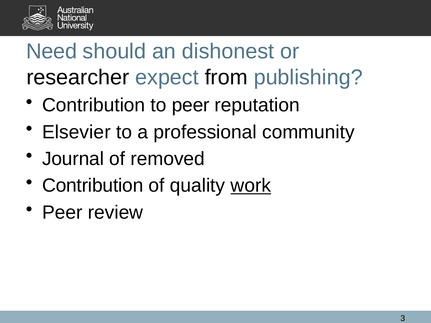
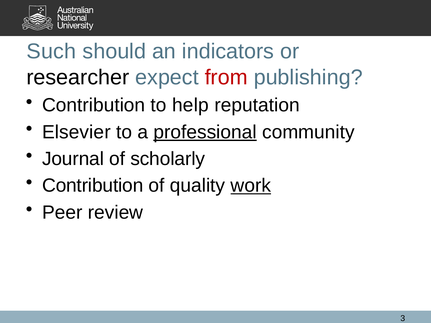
Need: Need -> Such (51, 52)
dishonest: dishonest -> indicators (228, 52)
from colour: black -> red (226, 77)
to peer: peer -> help (190, 105)
professional underline: none -> present (205, 132)
removed: removed -> scholarly (168, 159)
